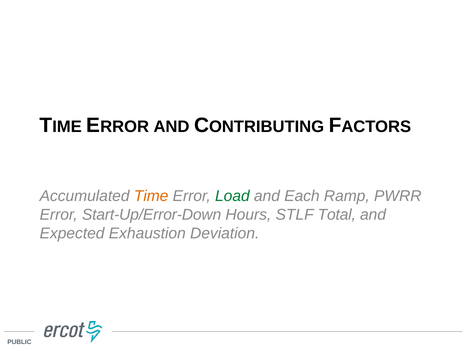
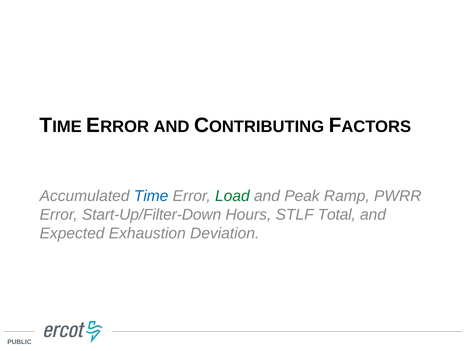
Time colour: orange -> blue (151, 196)
Each: Each -> Peak (302, 196)
Start-Up/Error-Down: Start-Up/Error-Down -> Start-Up/Filter-Down (152, 214)
